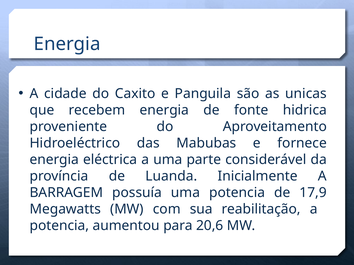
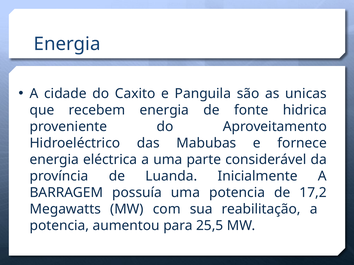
17,9: 17,9 -> 17,2 (313, 193)
20,6: 20,6 -> 25,5 (210, 226)
